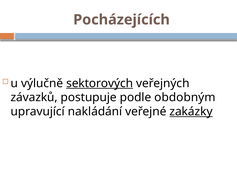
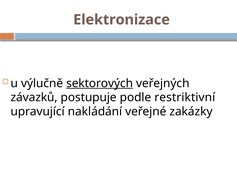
Pocházejících: Pocházejících -> Elektronizace (122, 20)
obdobným: obdobným -> restriktivní (185, 98)
zakázky underline: present -> none (191, 112)
